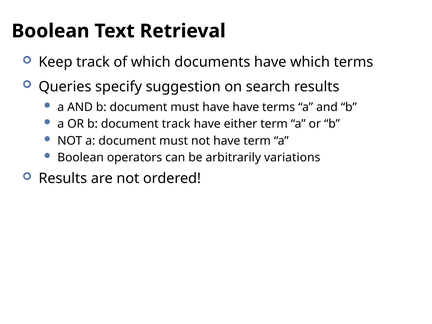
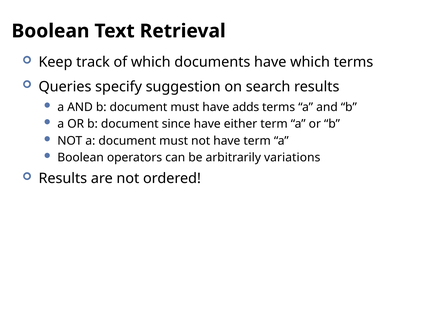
have have: have -> adds (246, 107)
document track: track -> since (176, 124)
